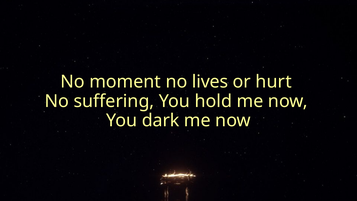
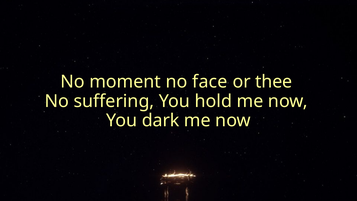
lives: lives -> face (210, 82)
hurt: hurt -> thee (274, 82)
